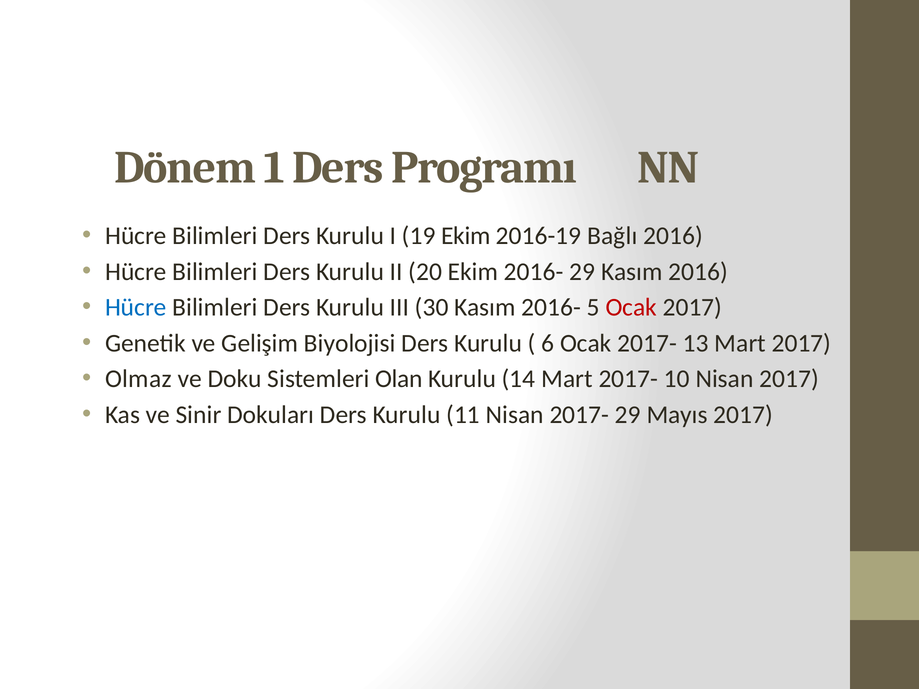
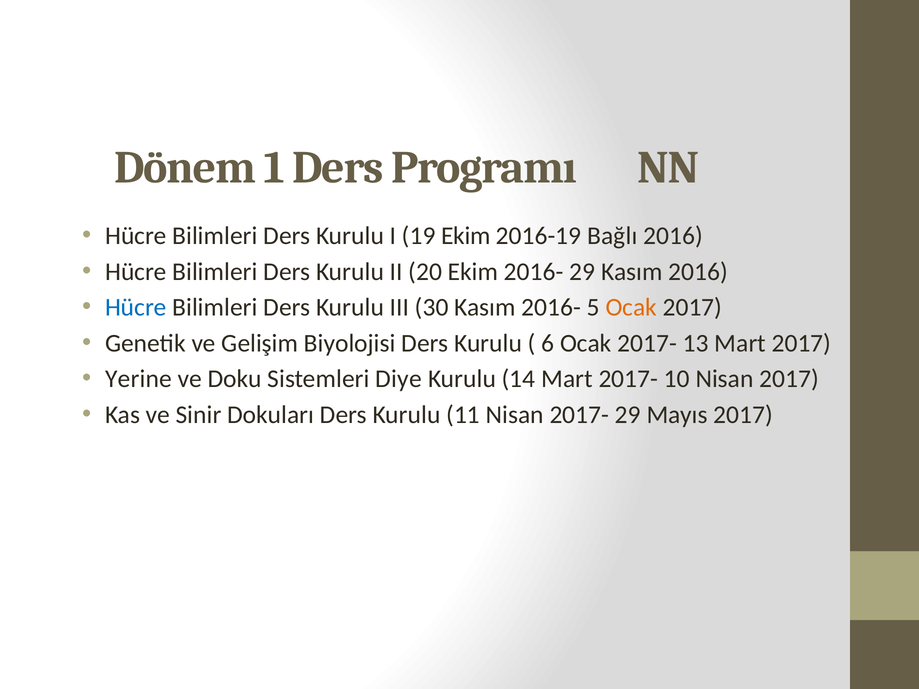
Ocak colour: red -> orange (631, 308)
Olmaz: Olmaz -> Yerine (139, 379)
Olan: Olan -> Diye (399, 379)
